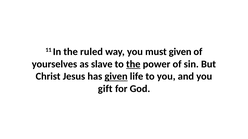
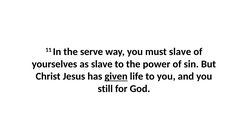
ruled: ruled -> serve (92, 52)
must given: given -> slave (180, 52)
the underline: present -> none (133, 64)
gift: gift -> still (105, 89)
